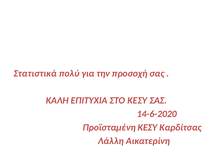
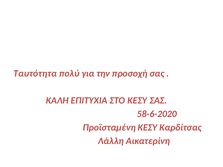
Στατιστικά: Στατιστικά -> Ταυτότητα (35, 74)
14-6-2020: 14-6-2020 -> 58-6-2020 (157, 114)
